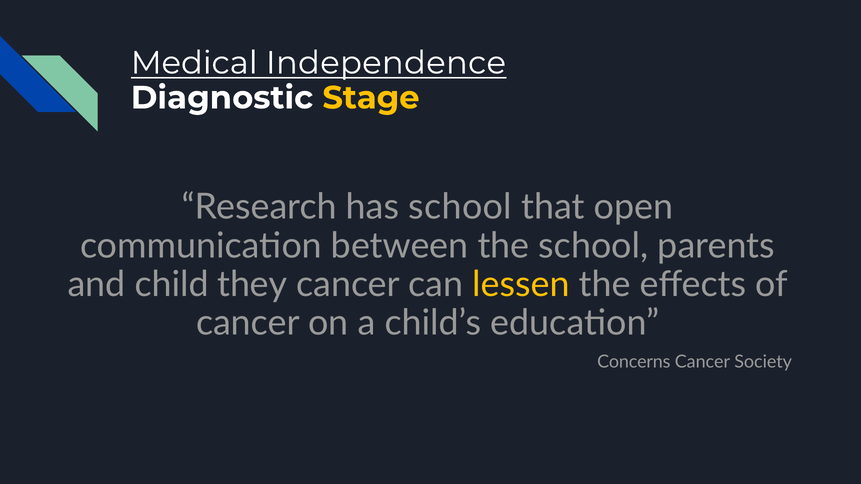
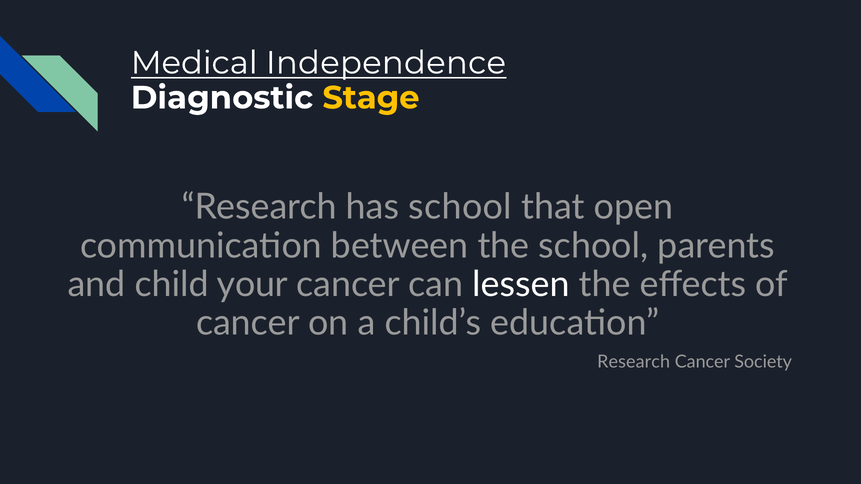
they: they -> your (252, 285)
lessen colour: yellow -> white (521, 285)
Concerns: Concerns -> Research (634, 362)
